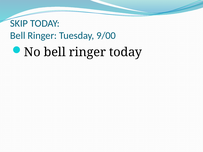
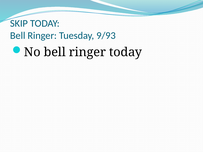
9/00: 9/00 -> 9/93 (106, 36)
